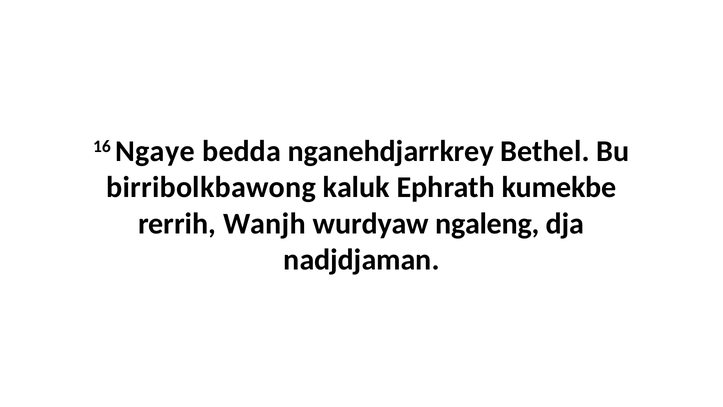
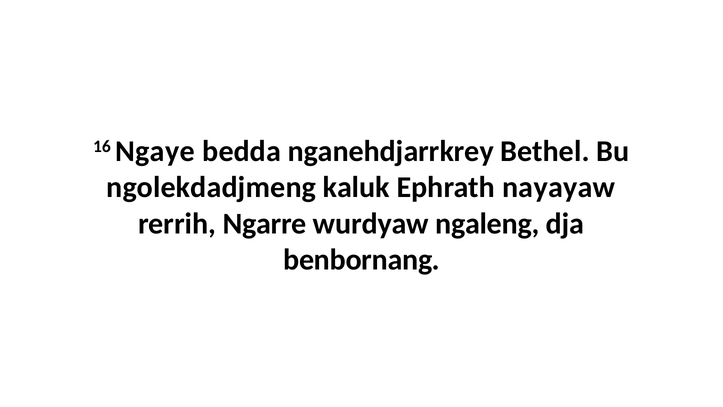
birribolkbawong: birribolkbawong -> ngolekdadjmeng (211, 187)
kumekbe: kumekbe -> nayayaw (559, 187)
Wanjh: Wanjh -> Ngarre (265, 223)
nadjdjaman: nadjdjaman -> benbornang (362, 260)
